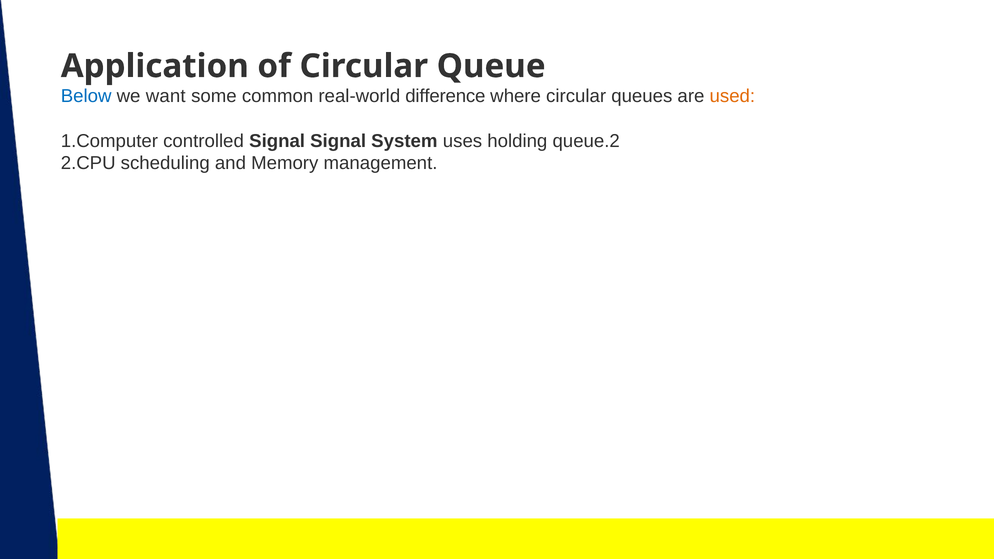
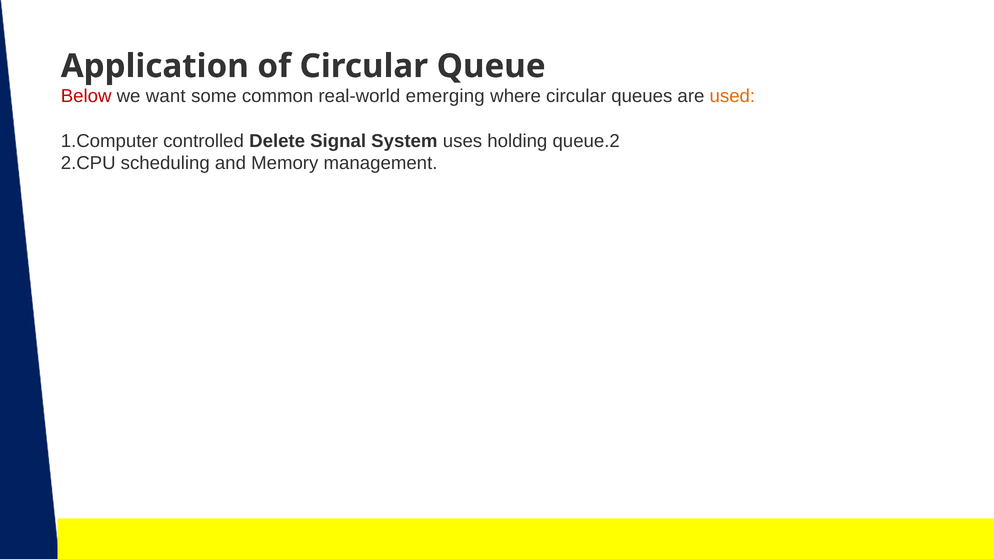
Below colour: blue -> red (86, 96)
difference: difference -> emerging (445, 96)
controlled Signal: Signal -> Delete (277, 141)
